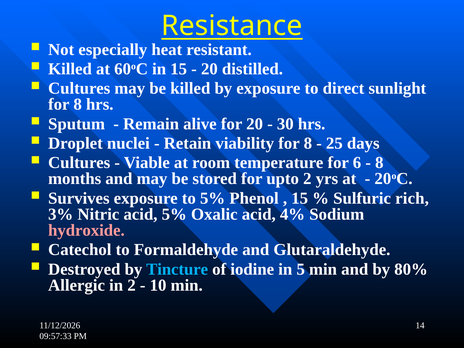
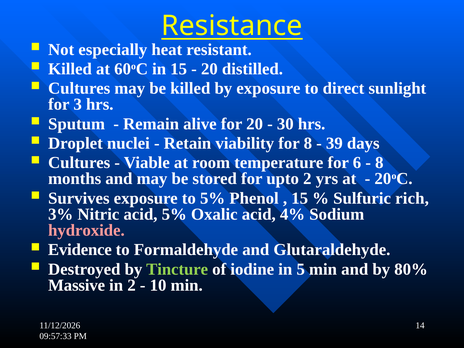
8: 8 -> 3 (78, 104)
25: 25 -> 39 (334, 143)
Catechol: Catechol -> Evidence (80, 250)
Tincture colour: light blue -> light green (177, 269)
Allergic: Allergic -> Massive (77, 285)
